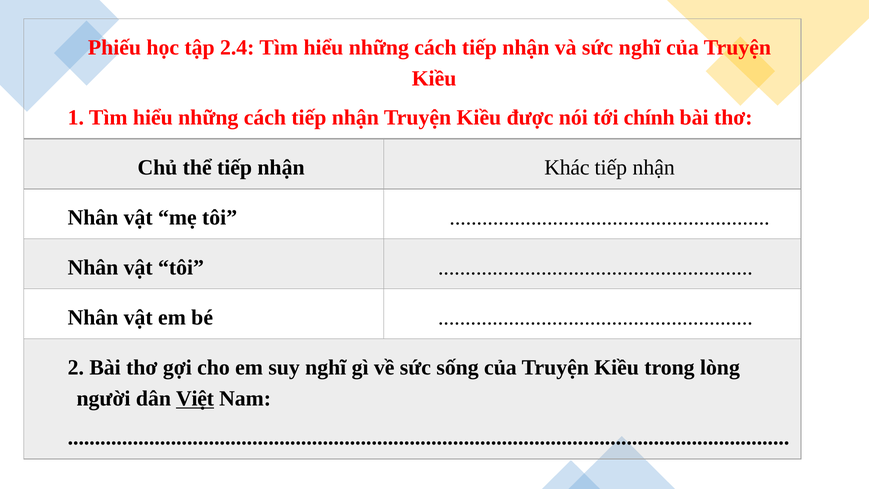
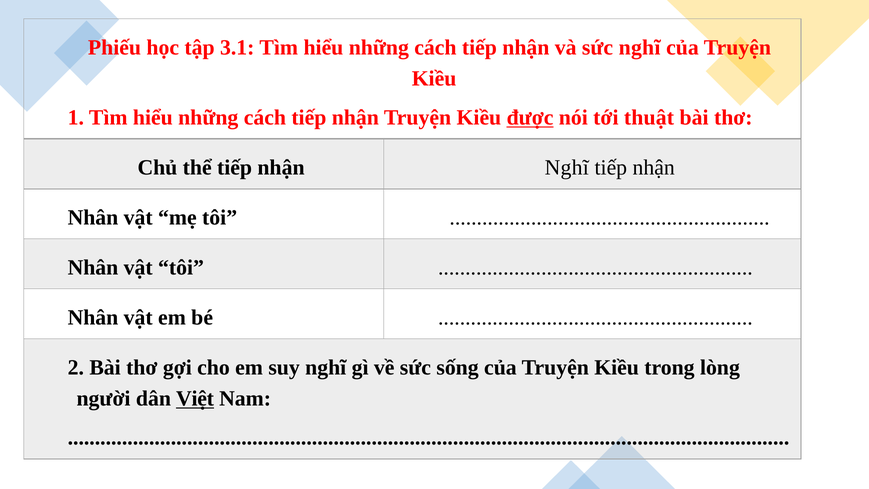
2.4: 2.4 -> 3.1 (237, 47)
được underline: none -> present (530, 118)
chính: chính -> thuật (649, 118)
nhận Khác: Khác -> Nghĩ (567, 168)
